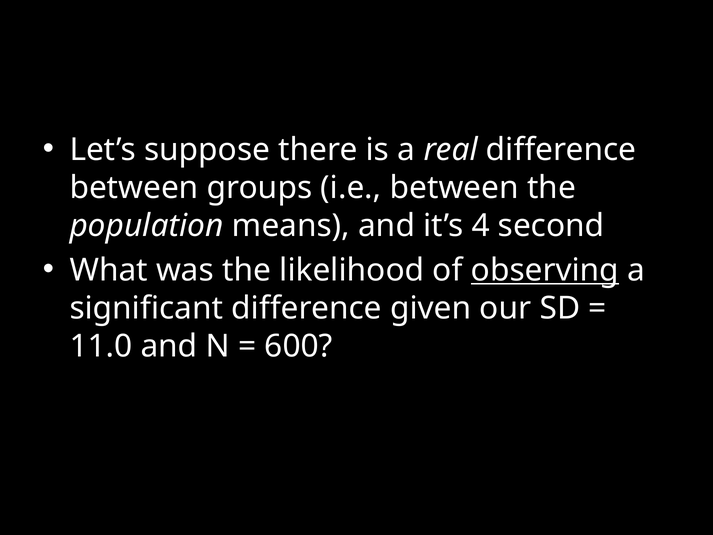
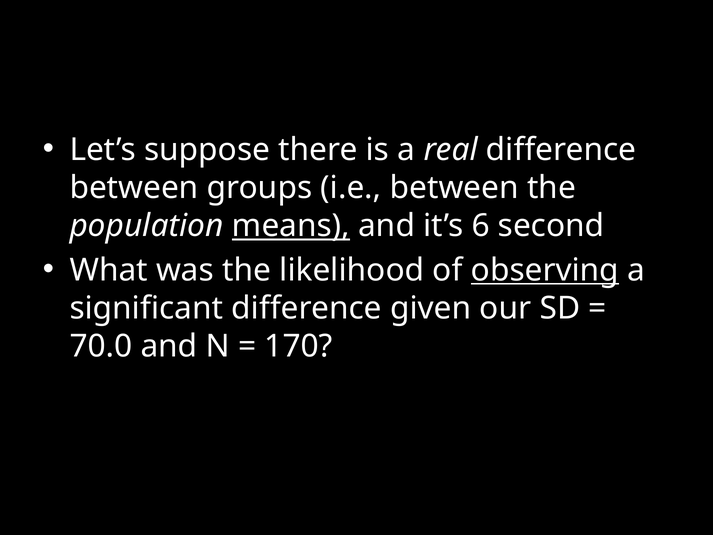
means underline: none -> present (291, 226)
4: 4 -> 6 (481, 226)
11.0: 11.0 -> 70.0 (101, 346)
600: 600 -> 170 (299, 346)
